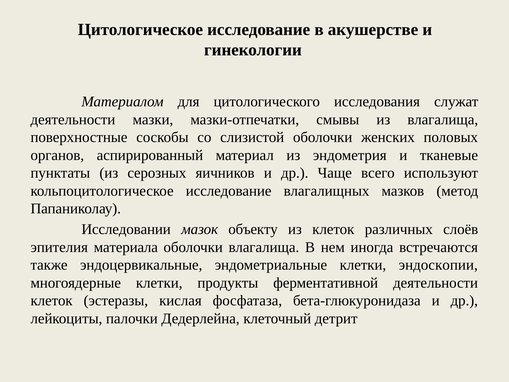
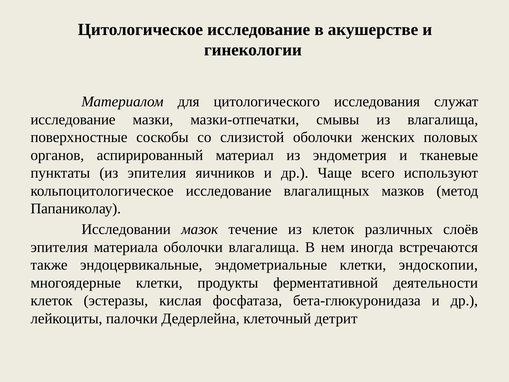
деятельности: деятельности -> исследование (73, 119)
из серозных: серозных -> эпителия (157, 173)
объекту: объекту -> течение (253, 229)
